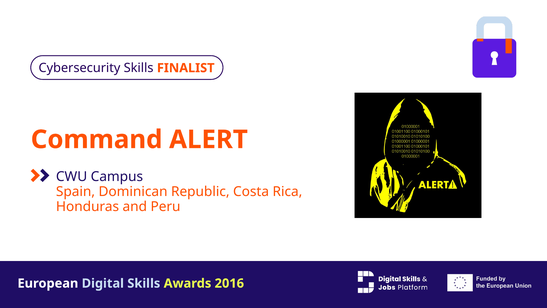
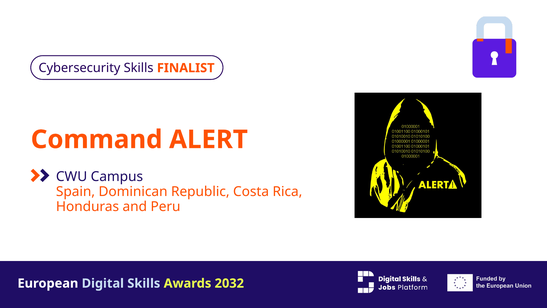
2016: 2016 -> 2032 (229, 283)
